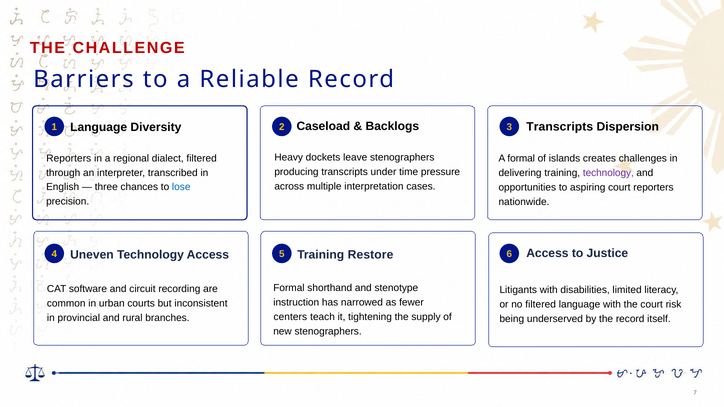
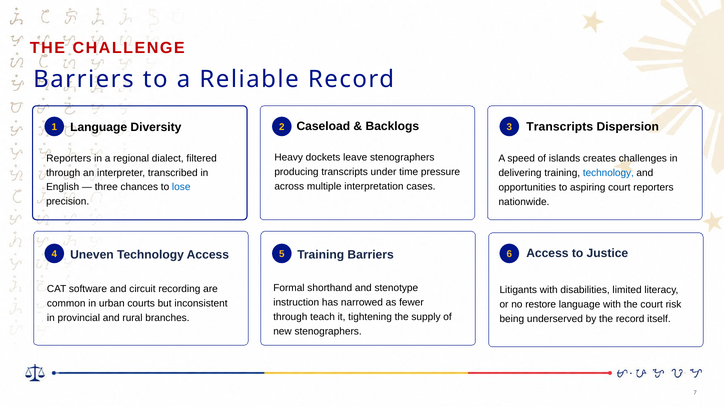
A formal: formal -> speed (521, 159)
technology colour: purple -> blue (608, 173)
Training Restore: Restore -> Barriers (371, 255)
no filtered: filtered -> restore (541, 305)
centers: centers -> through (290, 317)
